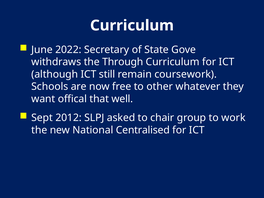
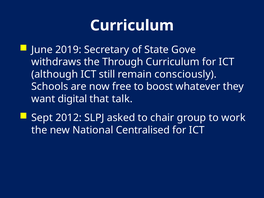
2022: 2022 -> 2019 (68, 50)
coursework: coursework -> consciously (186, 74)
other: other -> boost (160, 87)
offical: offical -> digital (72, 99)
well: well -> talk (122, 99)
